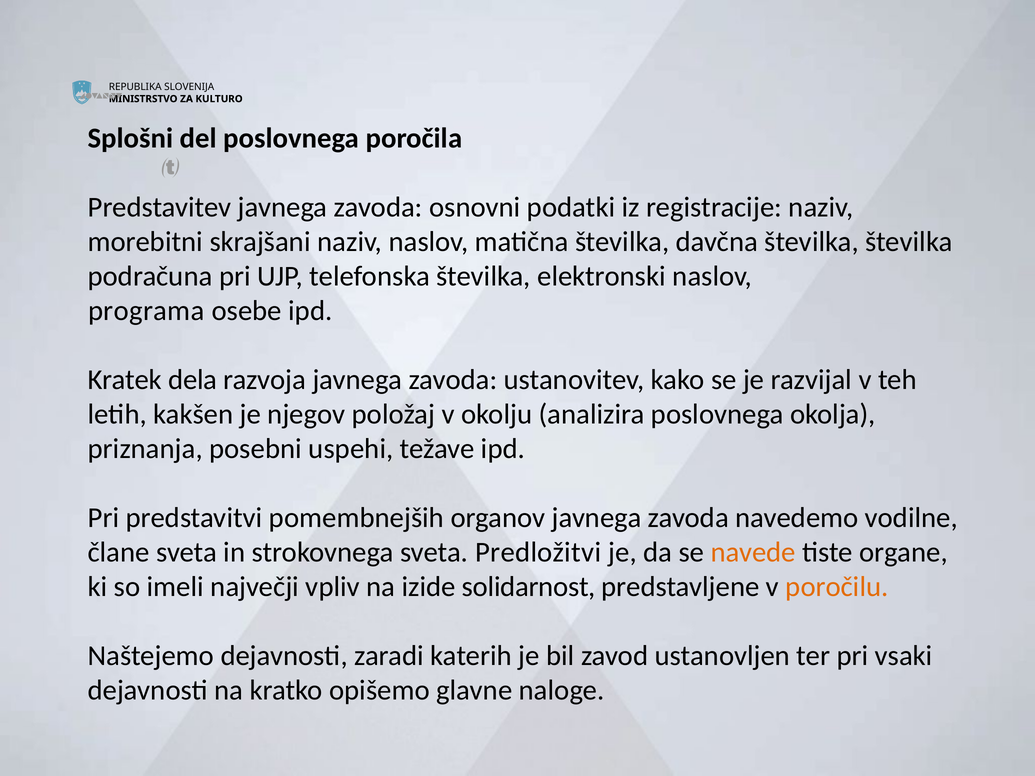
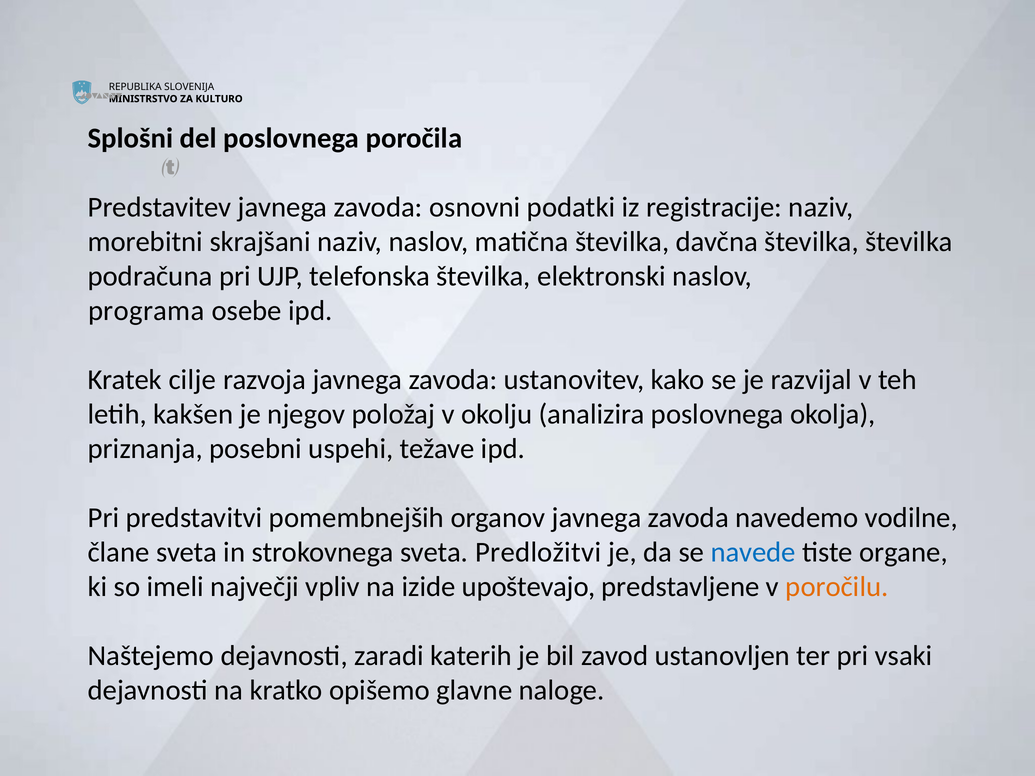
dela: dela -> cilje (192, 380)
navede colour: orange -> blue (753, 553)
solidarnost: solidarnost -> upoštevajo (529, 587)
